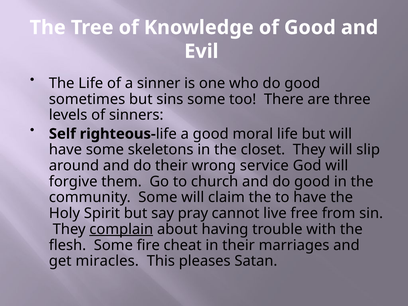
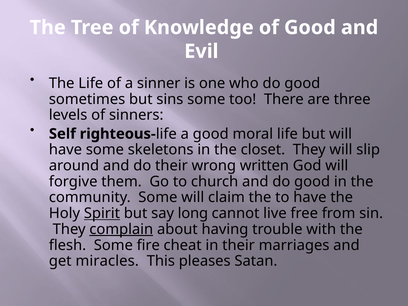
service: service -> written (264, 166)
Spirit underline: none -> present (102, 213)
pray: pray -> long (193, 213)
